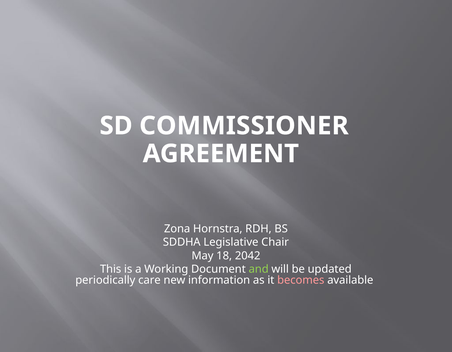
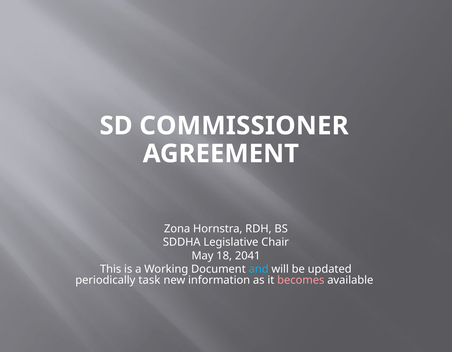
2042: 2042 -> 2041 (248, 255)
and colour: light green -> light blue (259, 269)
care: care -> task (149, 280)
